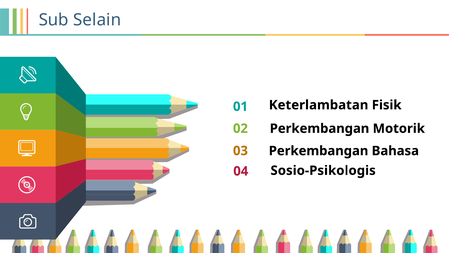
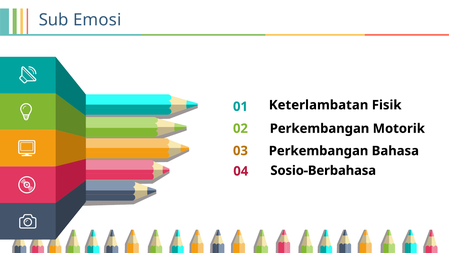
Selain: Selain -> Emosi (97, 20)
Sosio-Psikologis: Sosio-Psikologis -> Sosio-Berbahasa (323, 170)
